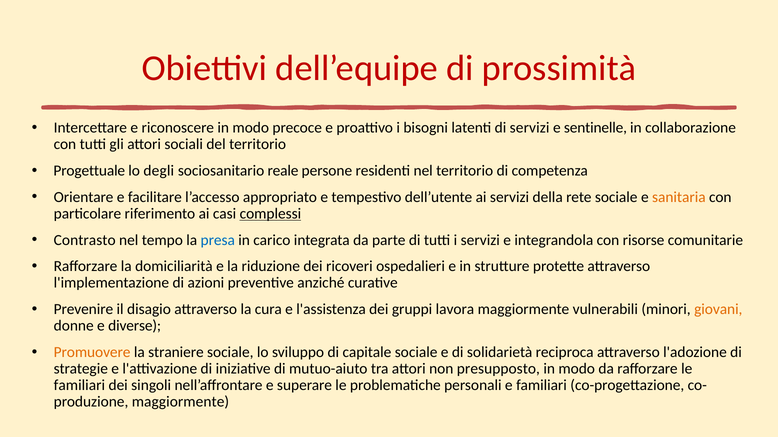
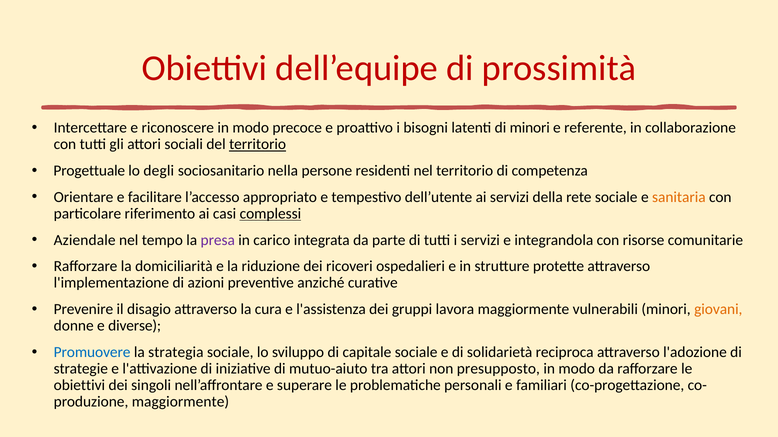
di servizi: servizi -> minori (530, 128)
sentinelle: sentinelle -> referente (595, 128)
territorio underline: none -> present (258, 145)
reale: reale -> nella (283, 171)
Contrasto: Contrasto -> Aziendale (85, 240)
presa colour: blue -> purple (218, 240)
Promuovere colour: orange -> blue (92, 353)
straniere: straniere -> strategia (176, 353)
familiari: familiari -> obiettivi (79, 386)
